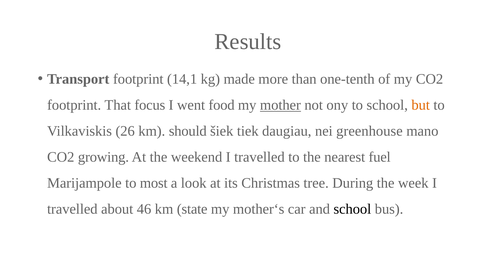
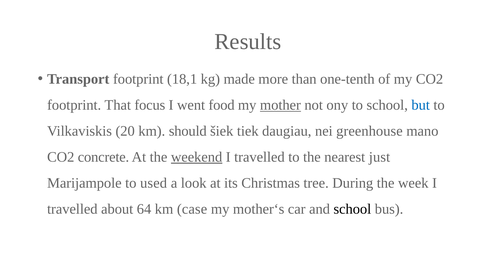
14,1: 14,1 -> 18,1 (182, 79)
but colour: orange -> blue (421, 105)
26: 26 -> 20 (125, 131)
growing: growing -> concrete (103, 157)
weekend underline: none -> present (197, 157)
fuel: fuel -> just (380, 157)
most: most -> used (154, 183)
46: 46 -> 64 (144, 209)
state: state -> case (192, 209)
